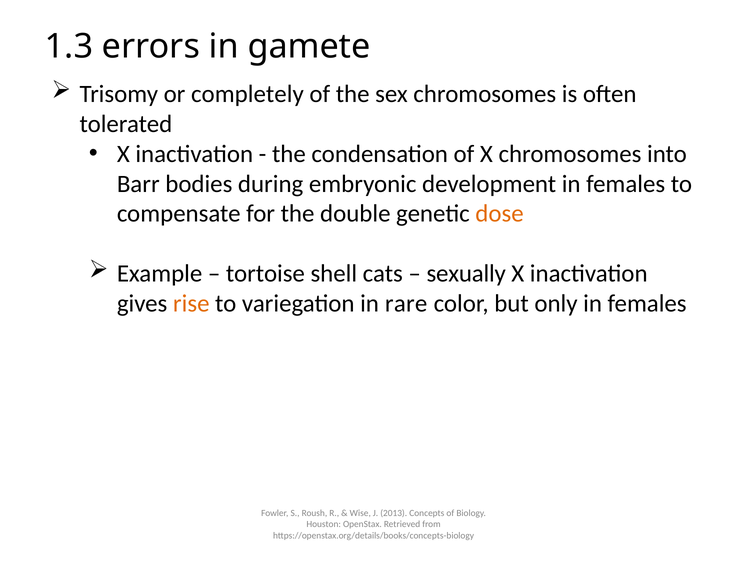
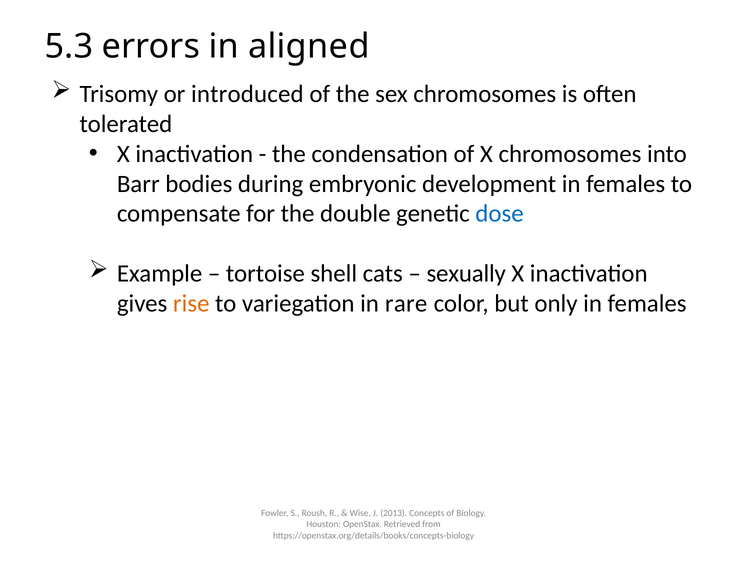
1.3: 1.3 -> 5.3 (69, 46)
gamete: gamete -> aligned (309, 46)
completely: completely -> introduced (247, 94)
dose colour: orange -> blue (500, 213)
